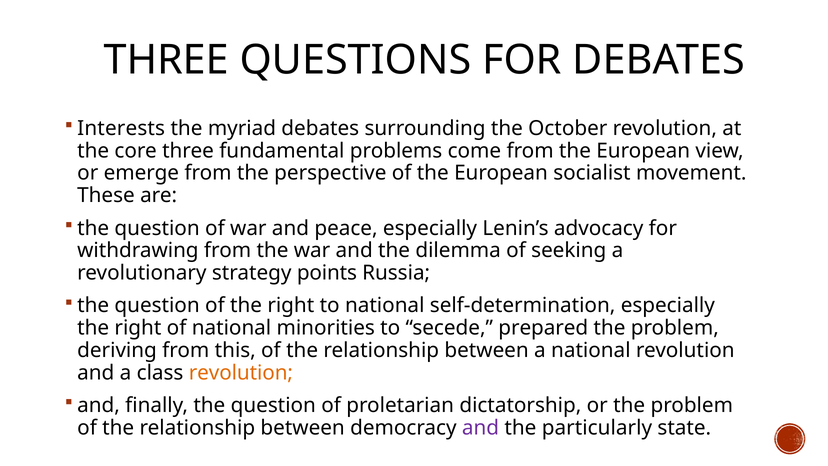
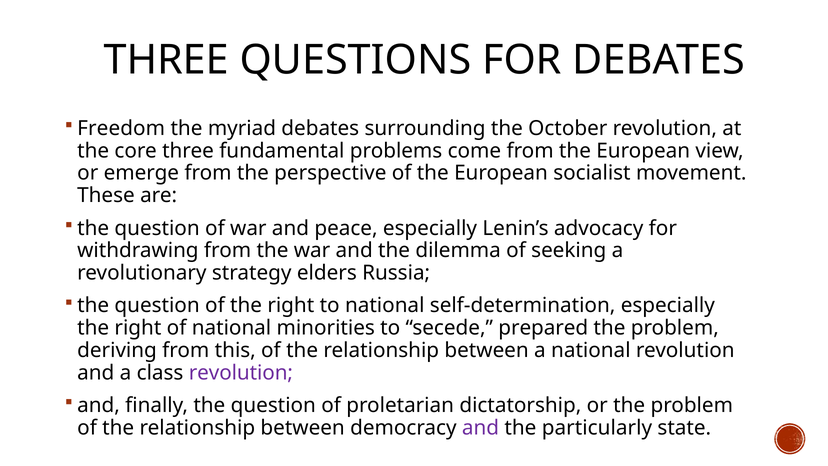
Interests: Interests -> Freedom (121, 128)
points: points -> elders (327, 273)
revolution colour: orange -> purple (241, 372)
